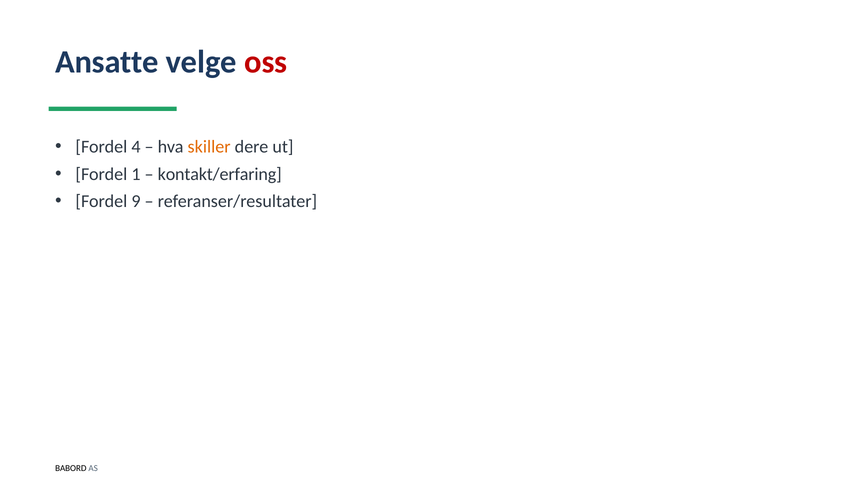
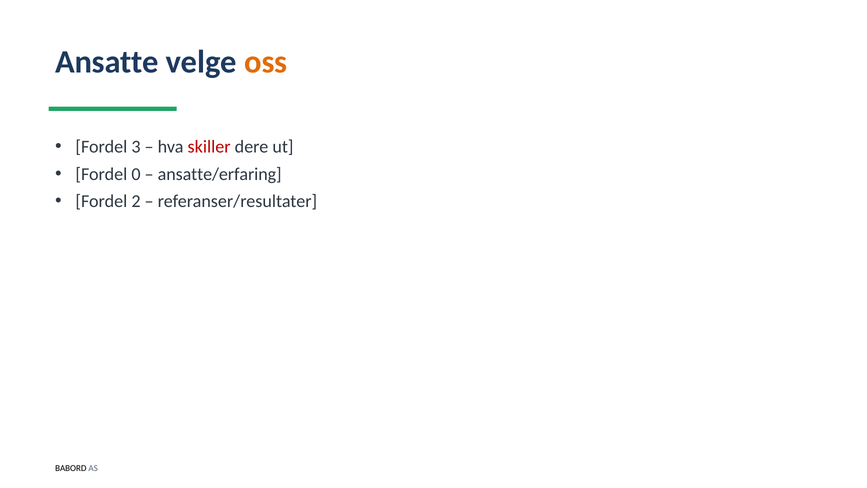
oss colour: red -> orange (266, 62)
4: 4 -> 3 (136, 147)
skiller colour: orange -> red (209, 147)
1: 1 -> 0 (136, 174)
kontakt/erfaring: kontakt/erfaring -> ansatte/erfaring (220, 174)
9: 9 -> 2 (136, 201)
